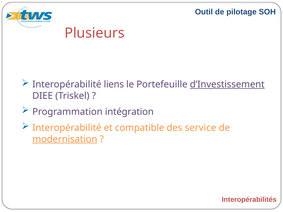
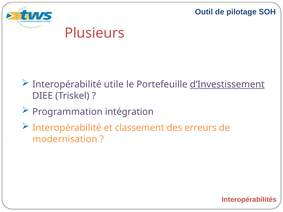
liens: liens -> utile (114, 85)
compatible: compatible -> classement (140, 128)
service: service -> erreurs (201, 128)
modernisation underline: present -> none (65, 139)
